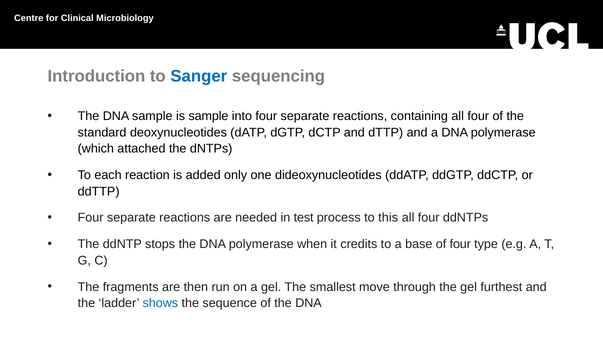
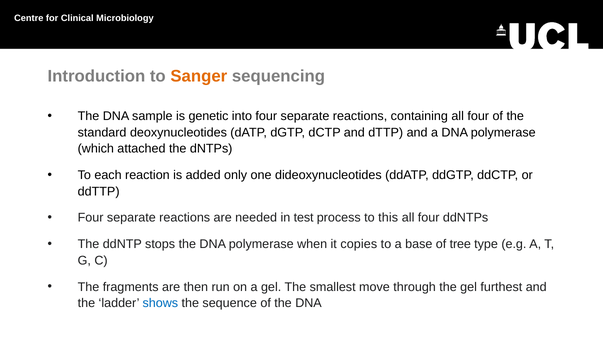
Sanger colour: blue -> orange (199, 76)
is sample: sample -> genetic (209, 116)
credits: credits -> copies (359, 244)
of four: four -> tree (460, 244)
